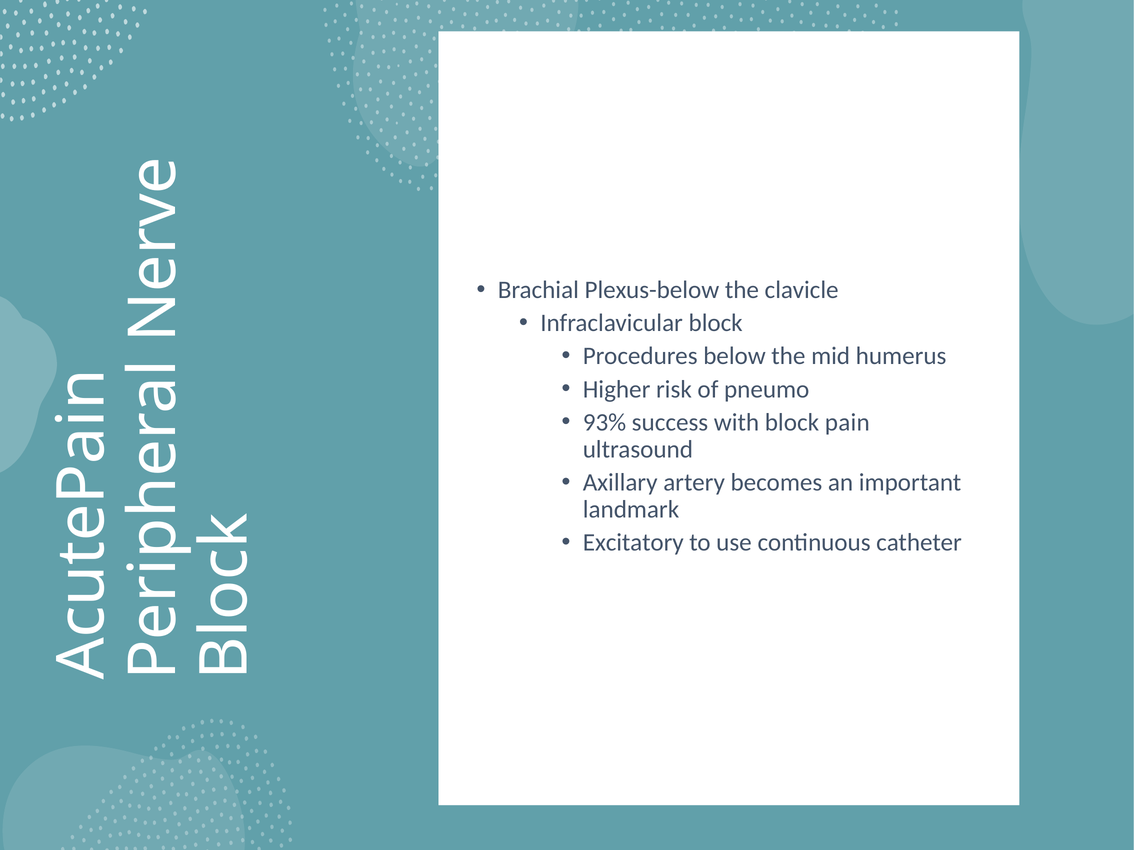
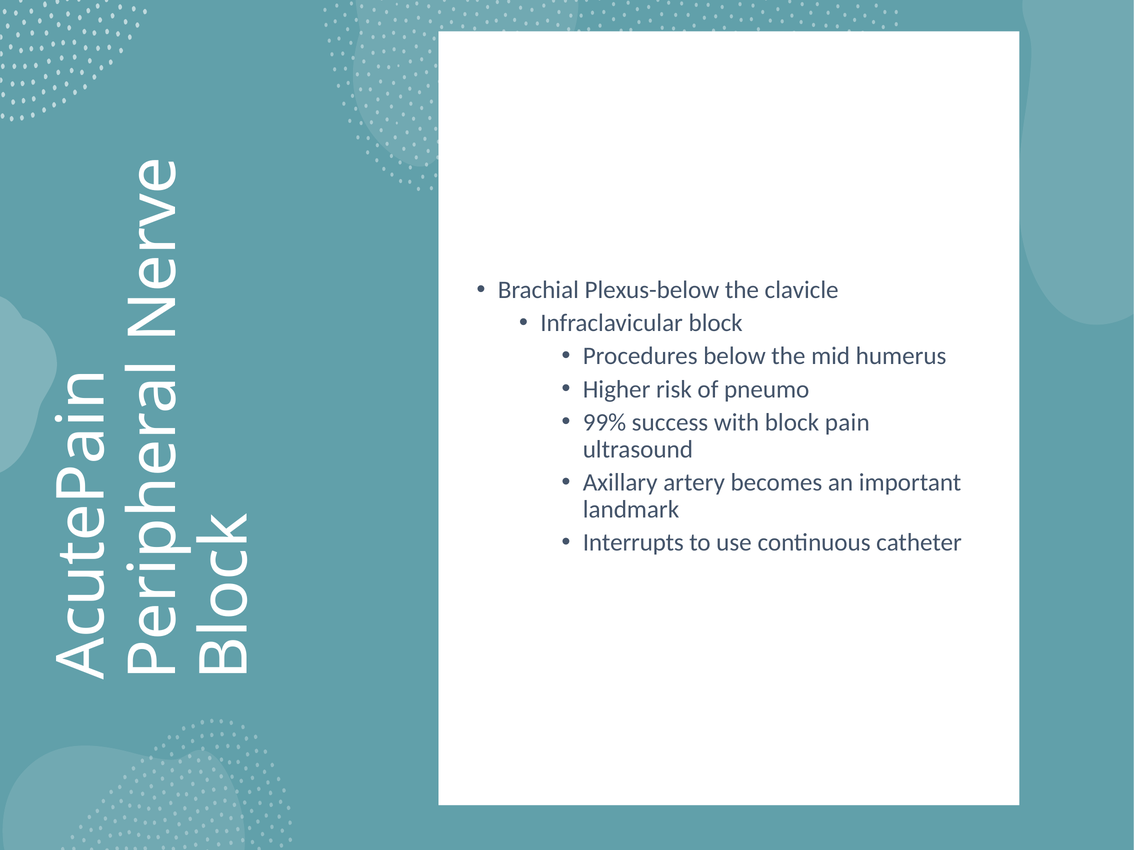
93%: 93% -> 99% (605, 422)
Excitatory: Excitatory -> Interrupts (633, 543)
